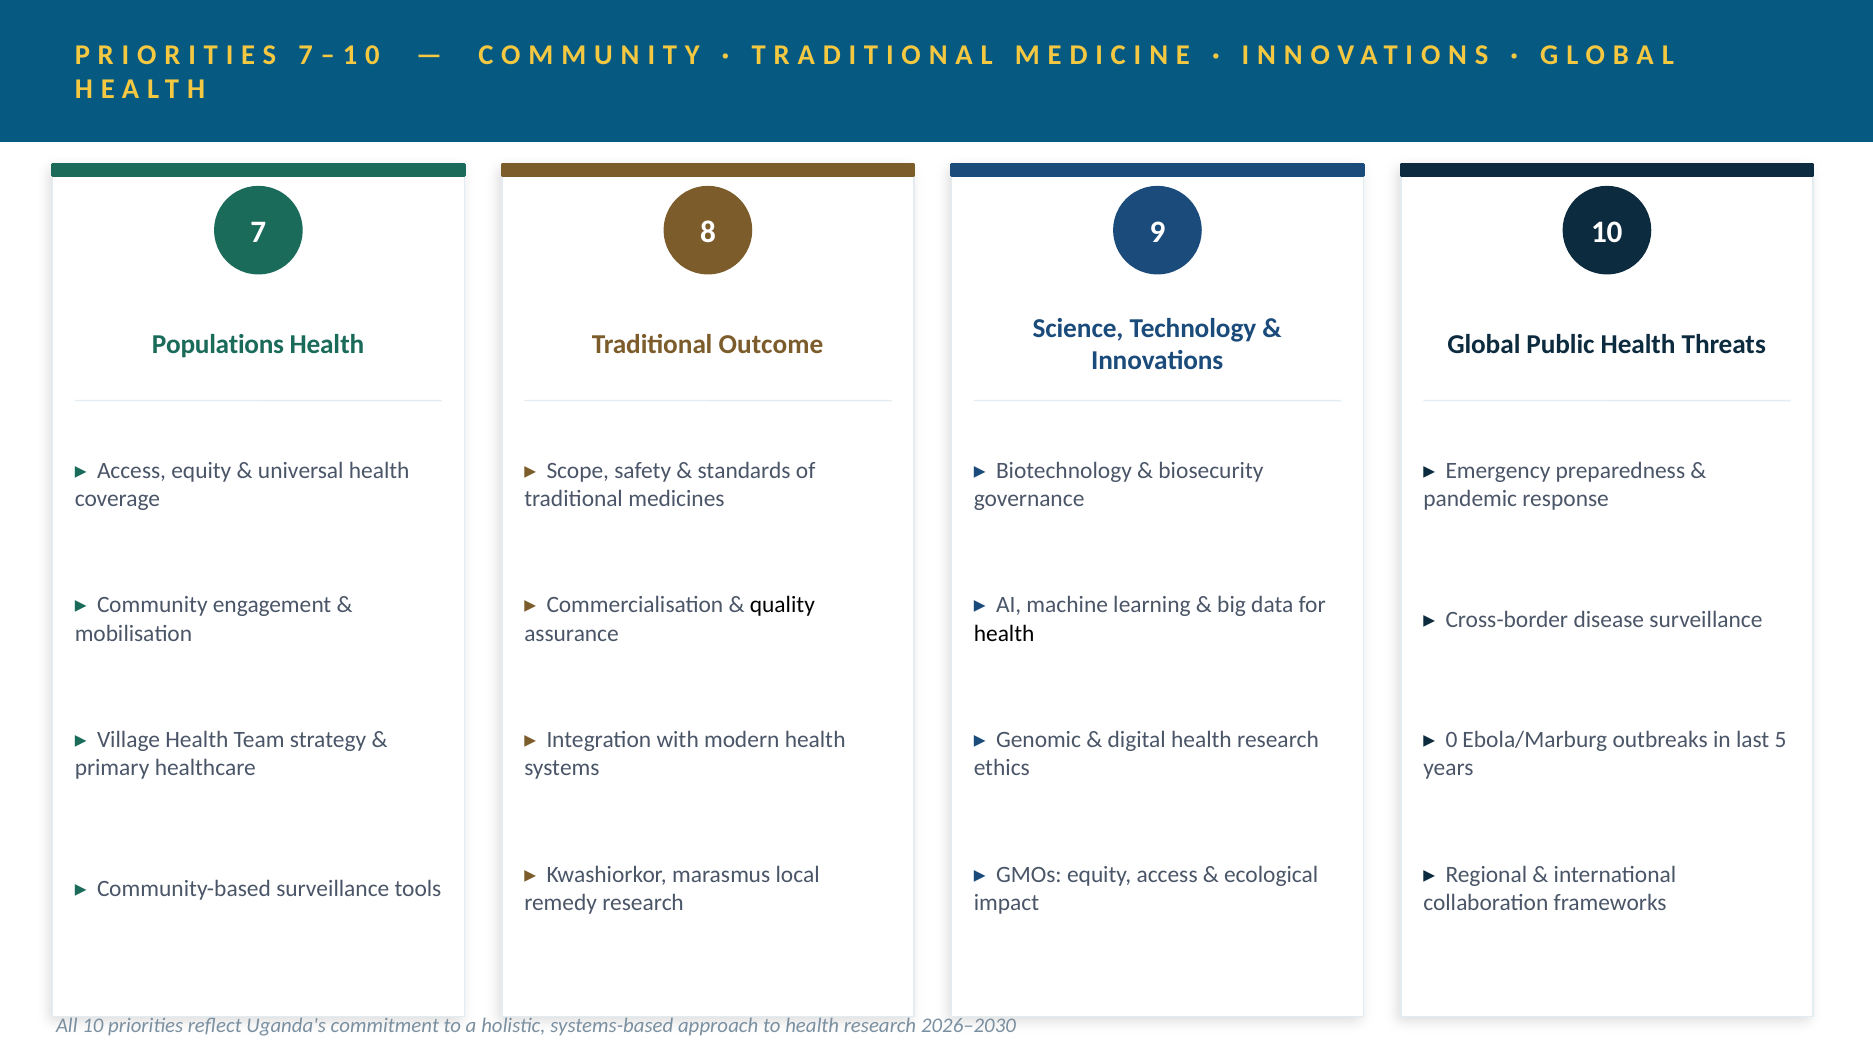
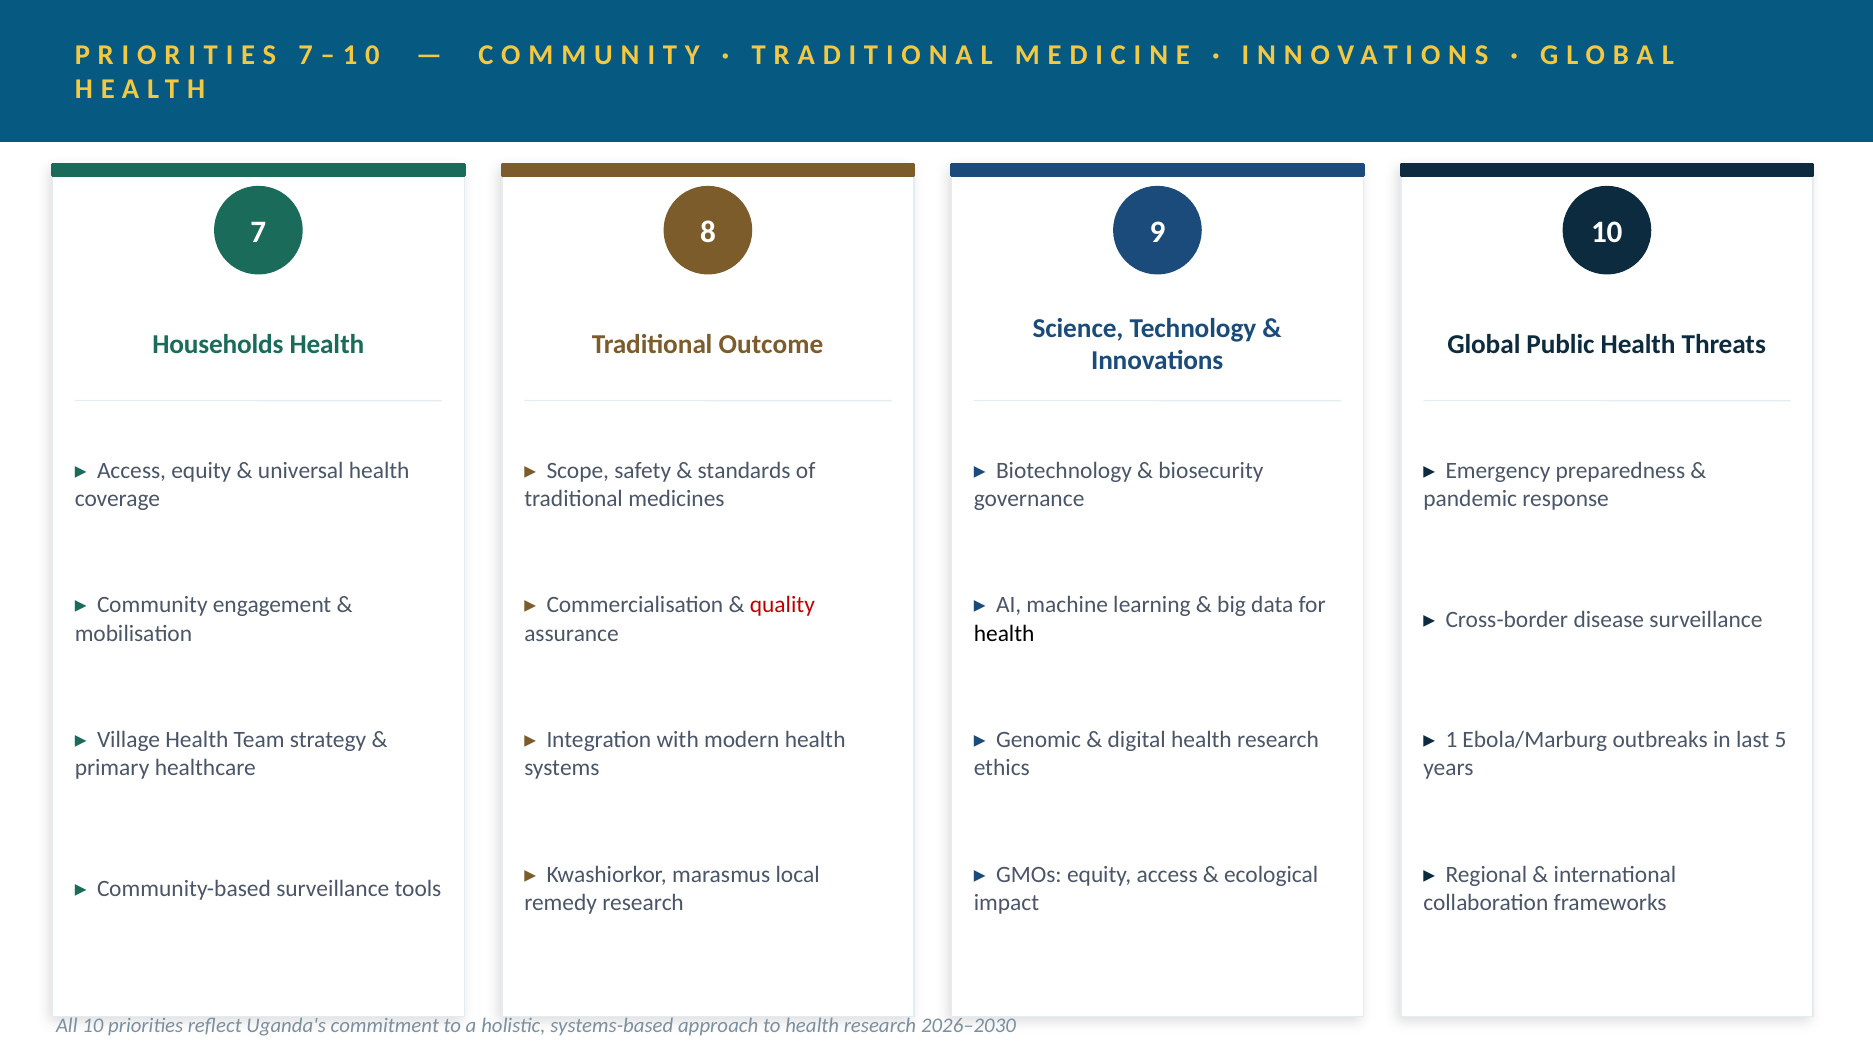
Populations: Populations -> Households (218, 345)
quality colour: black -> red (782, 606)
0: 0 -> 1 (1452, 740)
